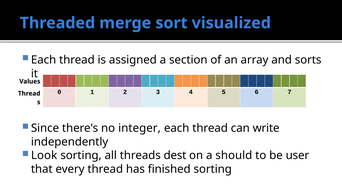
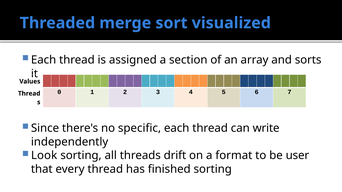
integer: integer -> specific (140, 128)
dest: dest -> drift (175, 156)
should: should -> format (234, 156)
